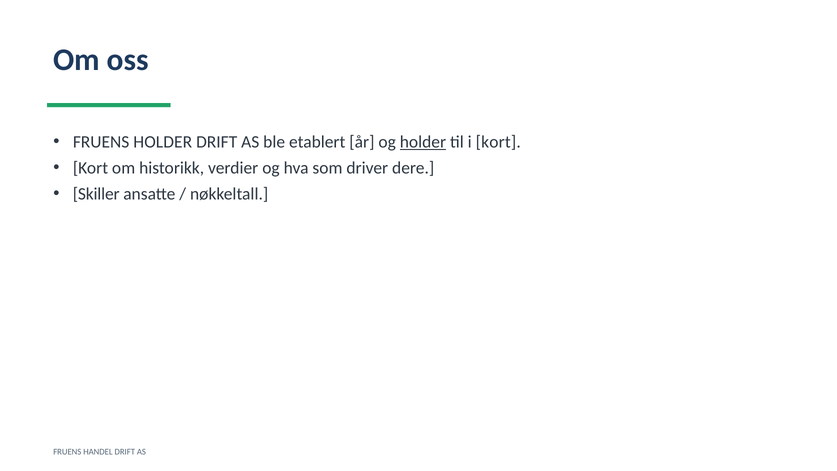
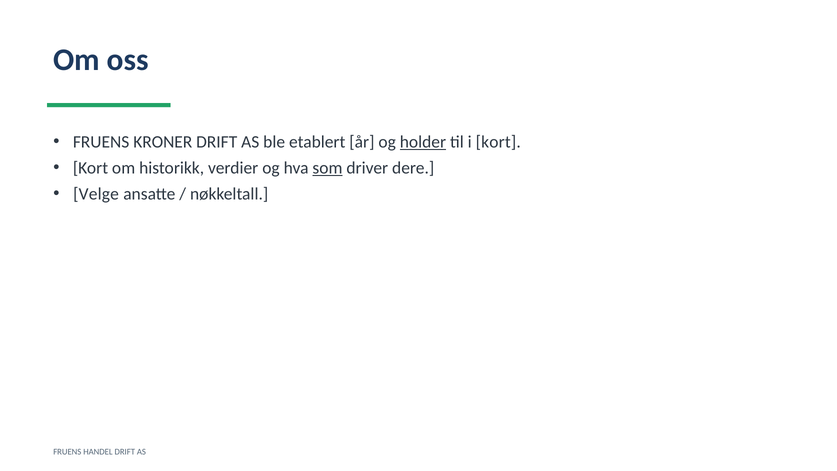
FRUENS HOLDER: HOLDER -> KRONER (163, 142)
som underline: none -> present (327, 168)
Skiller: Skiller -> Velge (96, 194)
